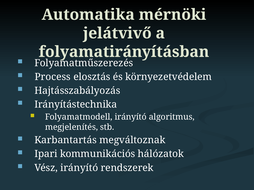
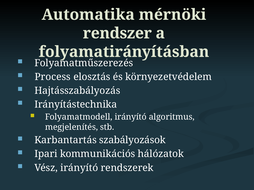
jelátvivő: jelátvivő -> rendszer (117, 33)
megváltoznak: megváltoznak -> szabályozások (132, 141)
